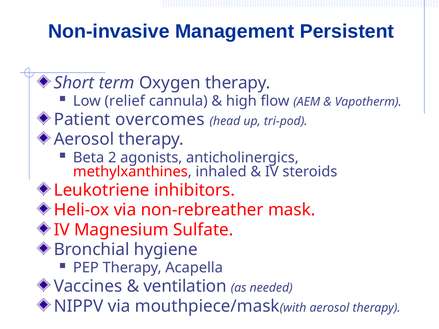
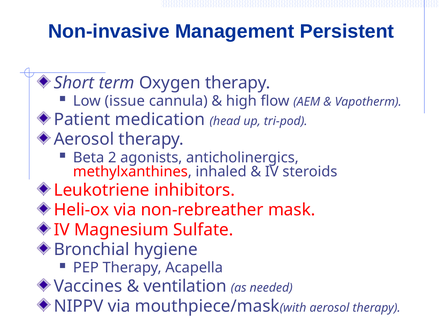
relief: relief -> issue (125, 101)
overcomes: overcomes -> medication (160, 120)
